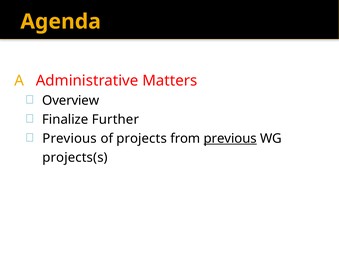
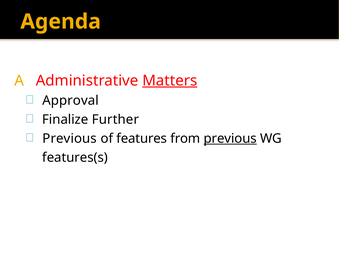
Matters underline: none -> present (170, 81)
Overview: Overview -> Approval (71, 101)
projects: projects -> features (142, 139)
projects(s: projects(s -> features(s (75, 158)
